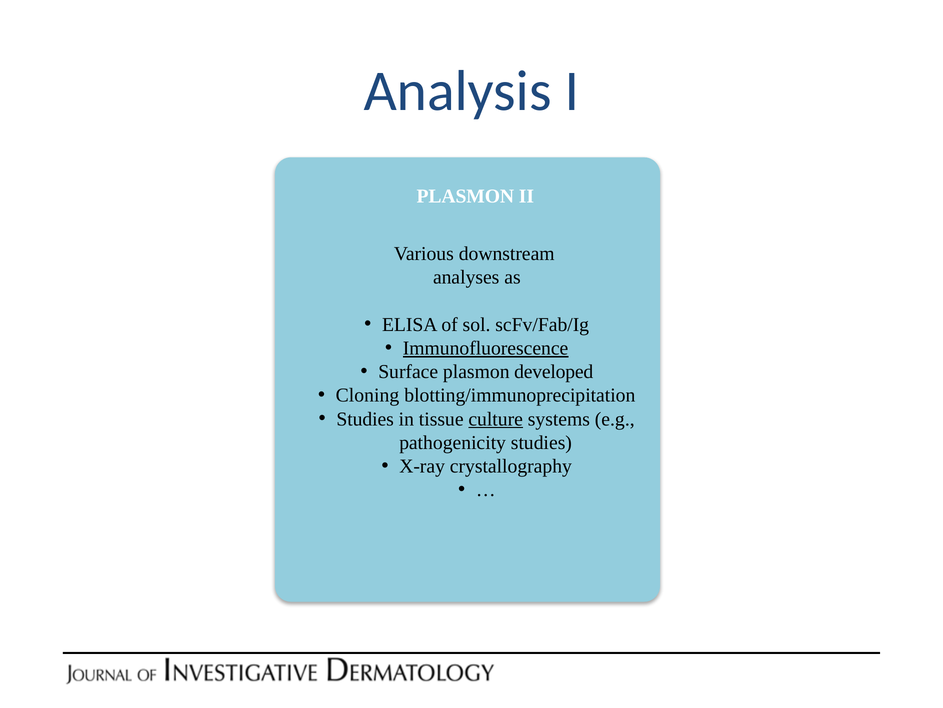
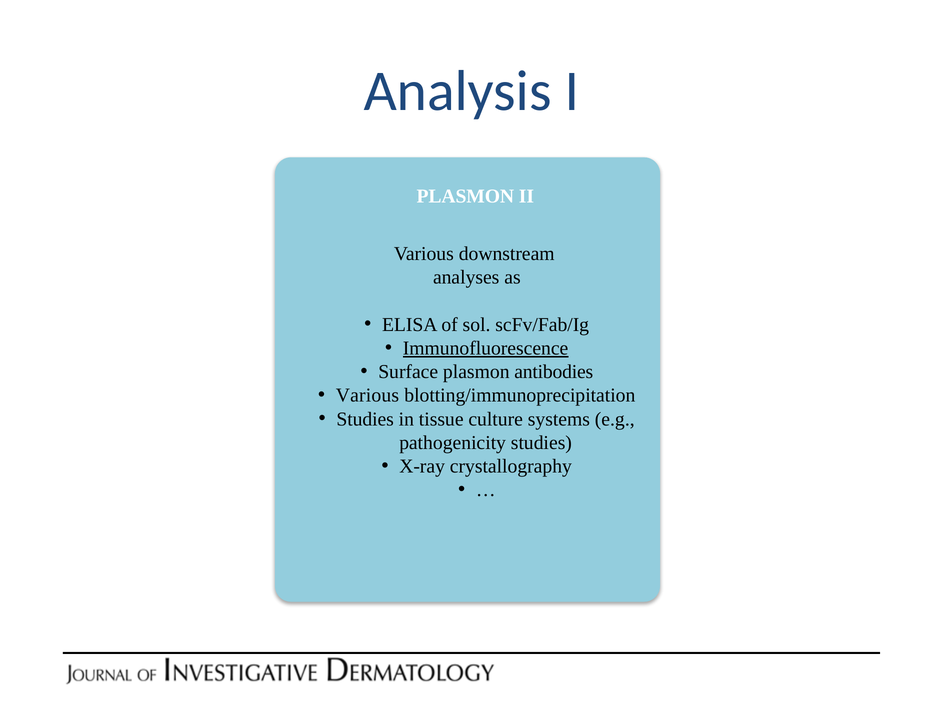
developed: developed -> antibodies (554, 371)
Cloning: Cloning -> Various (367, 395)
culture underline: present -> none (496, 419)
